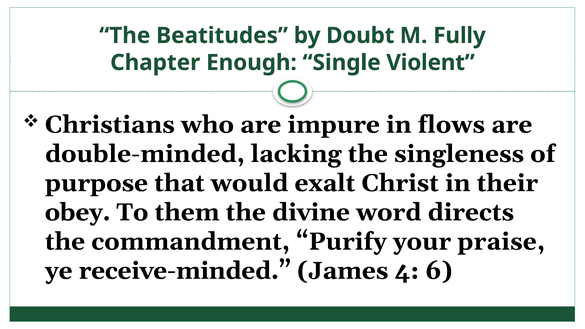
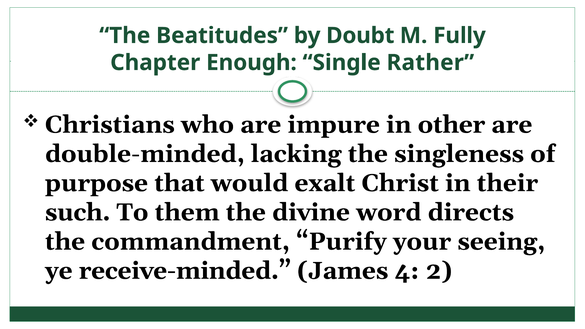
Violent: Violent -> Rather (430, 63)
flows: flows -> other (451, 125)
obey: obey -> such (78, 212)
praise: praise -> seeing (501, 242)
6: 6 -> 2 (439, 271)
